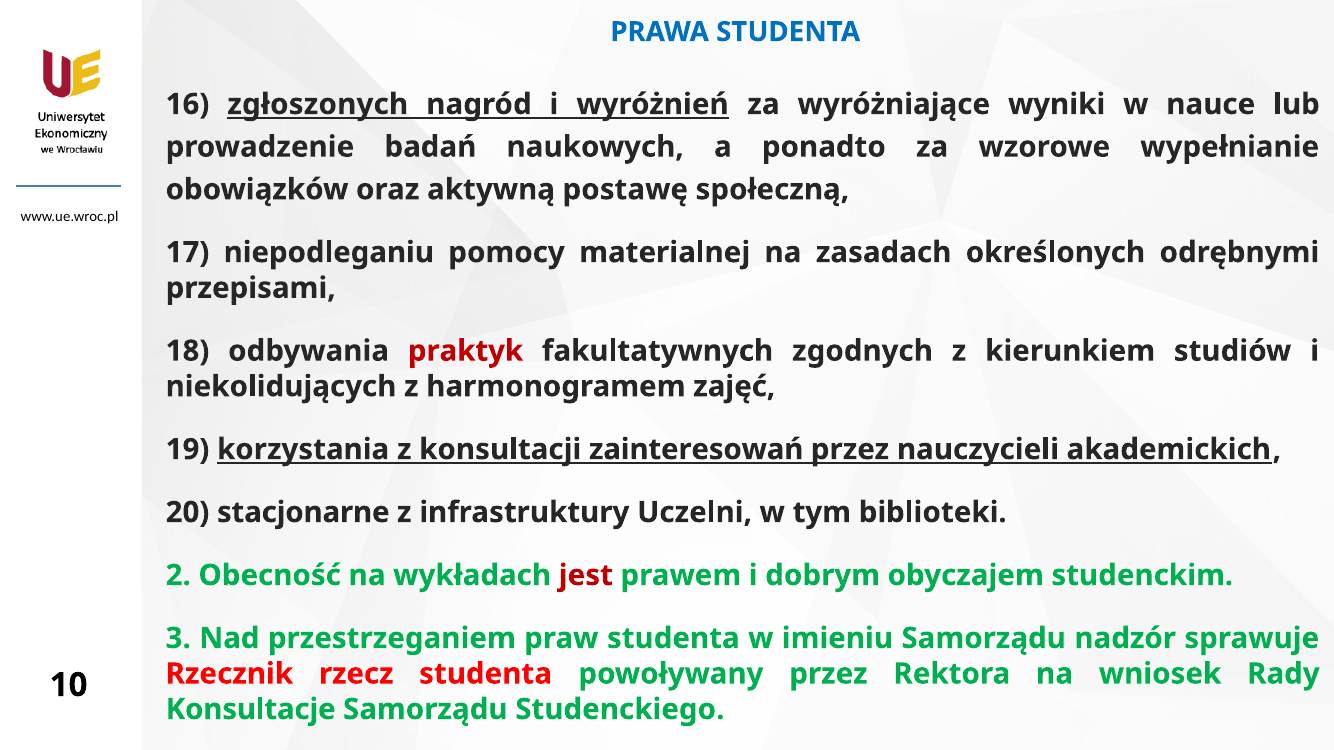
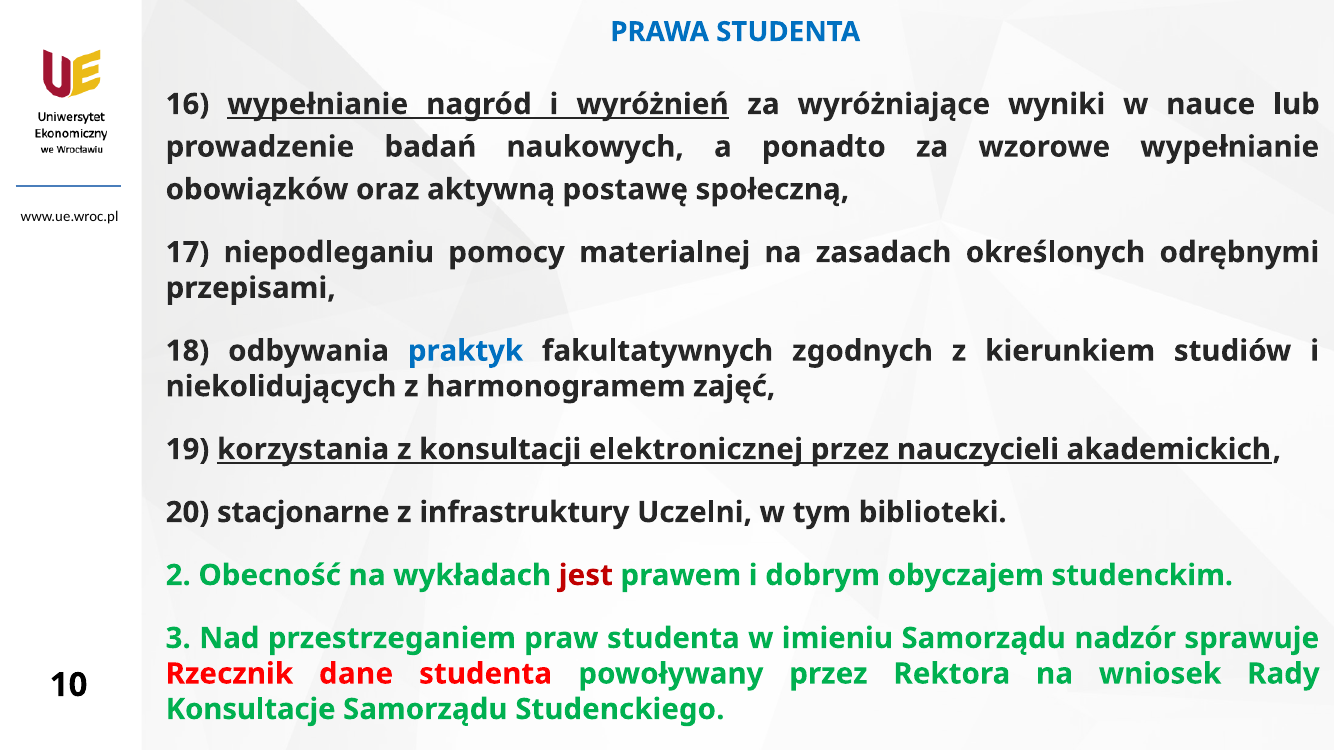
16 zgłoszonych: zgłoszonych -> wypełnianie (318, 104)
praktyk colour: red -> blue (466, 351)
zainteresowań: zainteresowań -> elektronicznej (696, 450)
rzecz: rzecz -> dane (356, 674)
